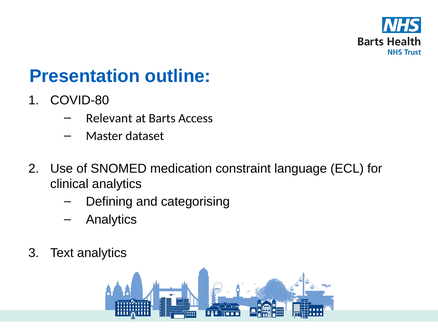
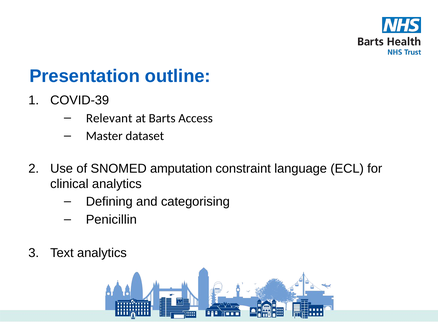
COVID-80: COVID-80 -> COVID-39 (80, 100)
medication: medication -> amputation (181, 168)
Analytics: Analytics -> Penicillin (111, 219)
